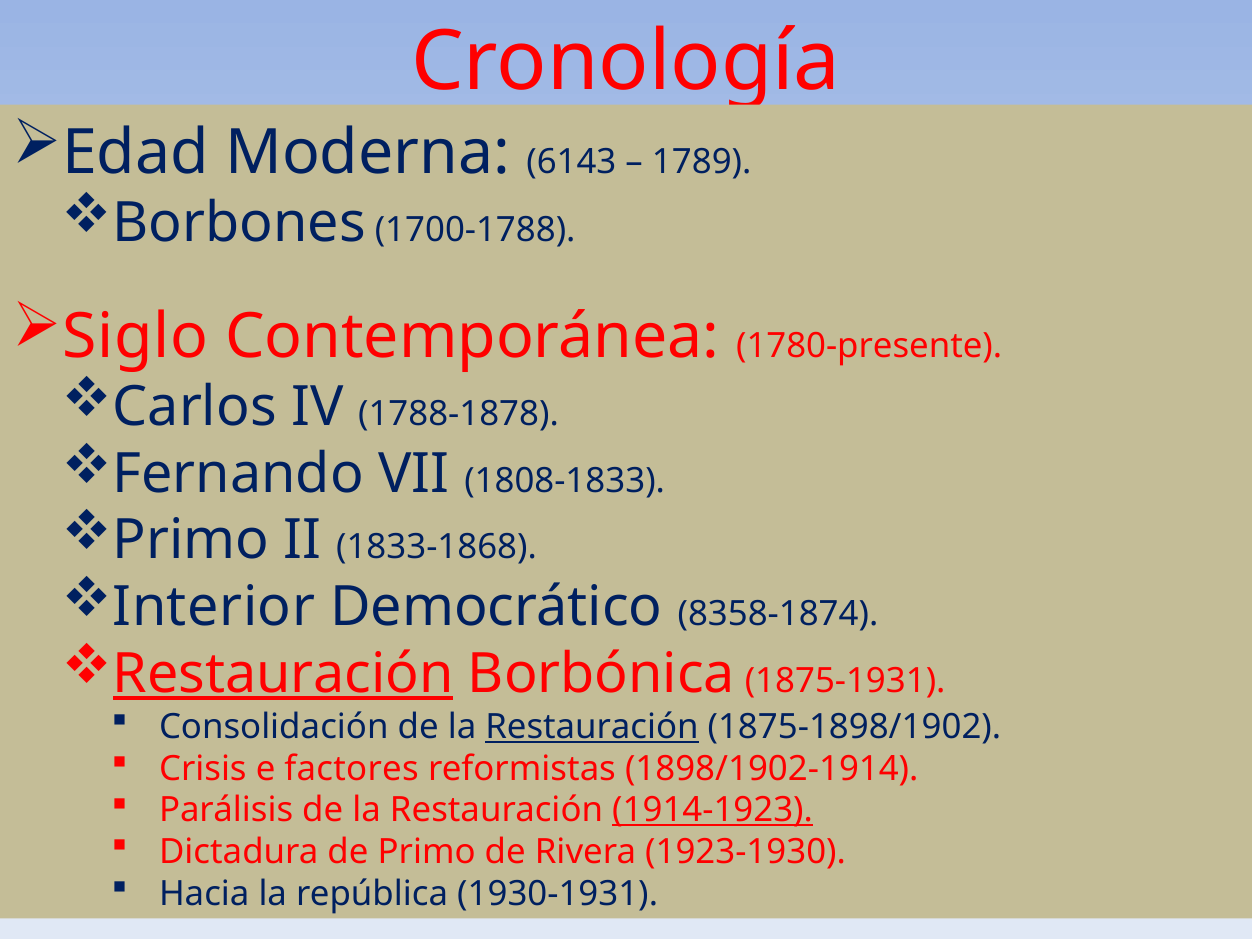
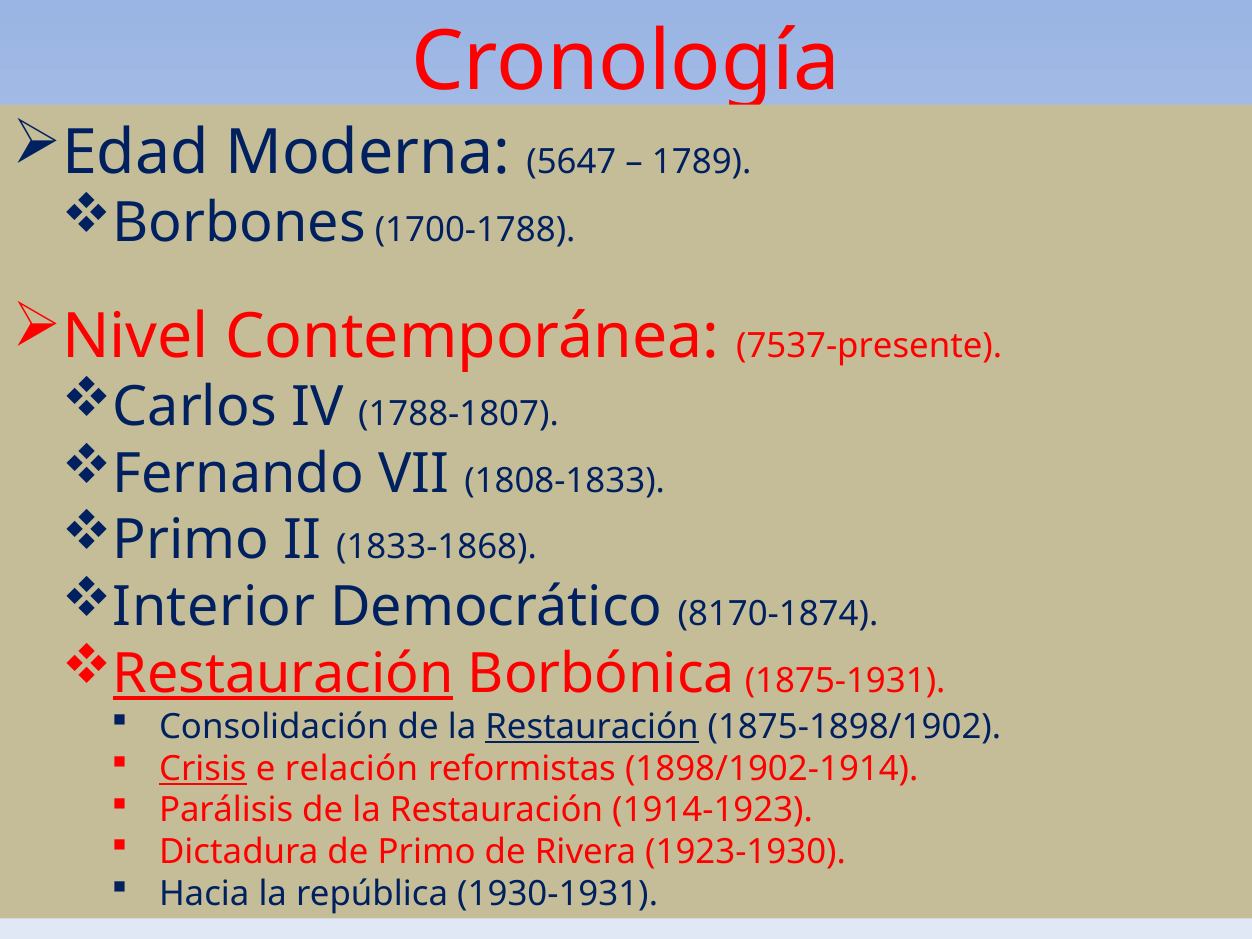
6143: 6143 -> 5647 (571, 162)
Siglo: Siglo -> Nivel (136, 336)
1780-presente: 1780-presente -> 7537-presente (869, 346)
1788-1878: 1788-1878 -> 1788-1807 (458, 414)
8358-1874: 8358-1874 -> 8170-1874 (778, 614)
Crisis underline: none -> present (203, 769)
factores: factores -> relación (352, 769)
1914-1923 underline: present -> none (713, 810)
